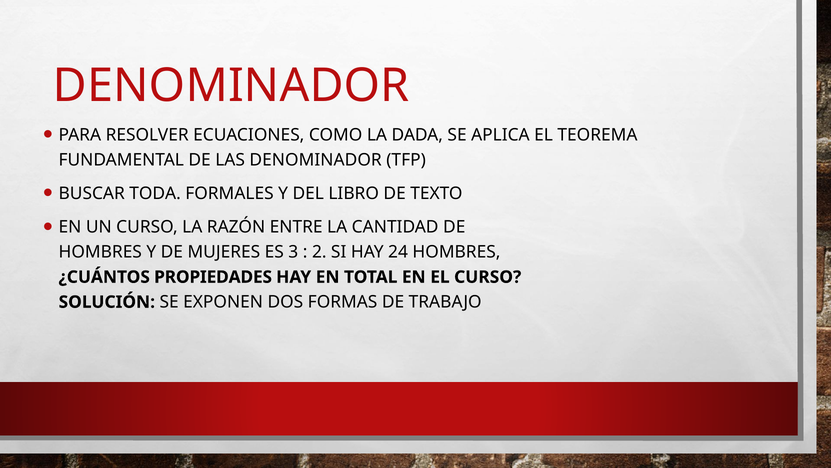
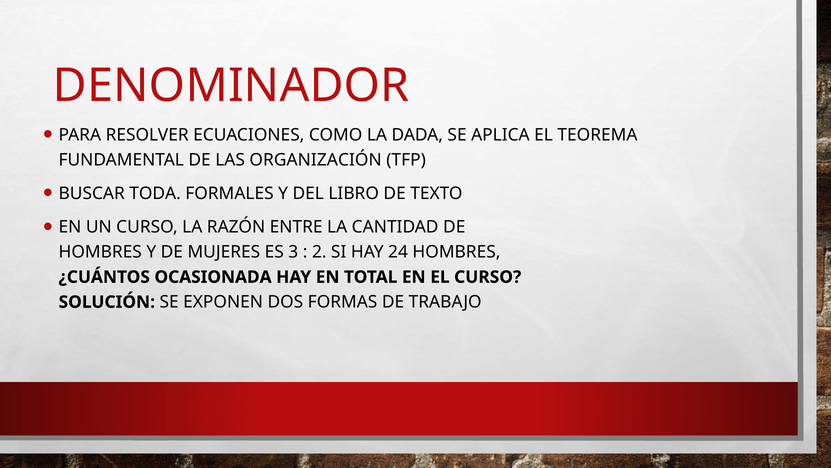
LAS DENOMINADOR: DENOMINADOR -> ORGANIZACIÓN (316, 160)
PROPIEDADES: PROPIEDADES -> OCASIONADA (213, 277)
